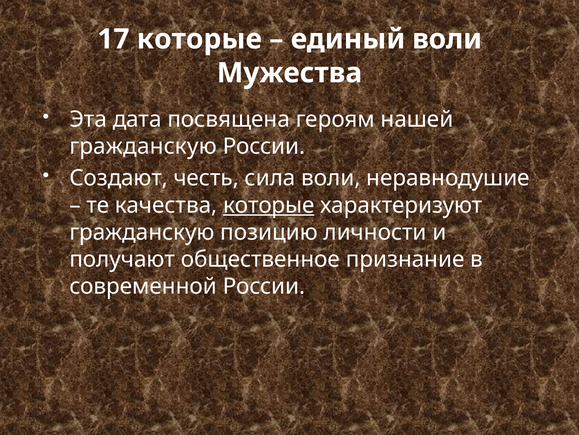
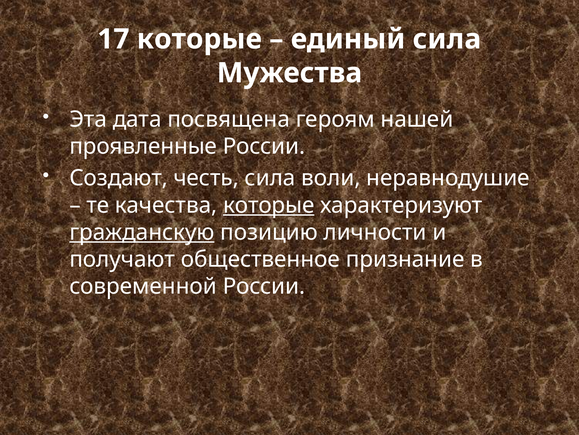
единый воли: воли -> сила (447, 39)
гражданскую: гражданскую -> проявленные (143, 146)
гражданскую underline: none -> present (142, 232)
